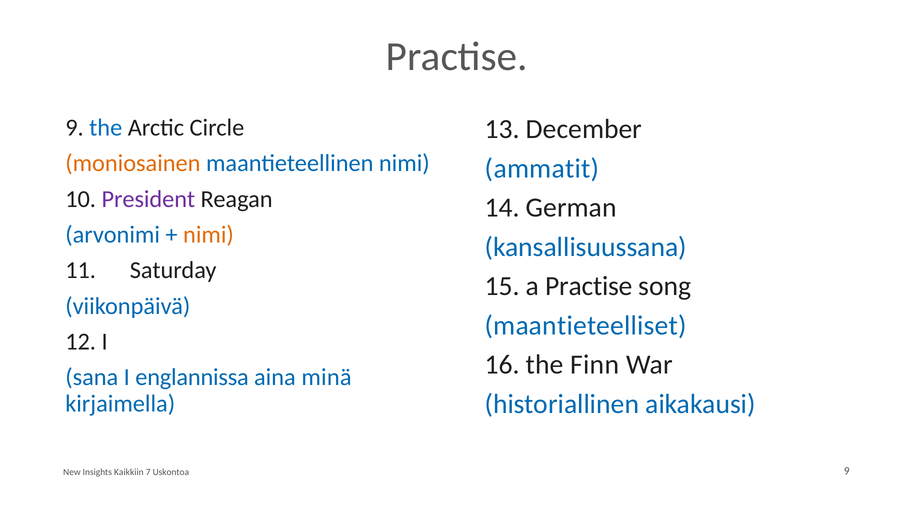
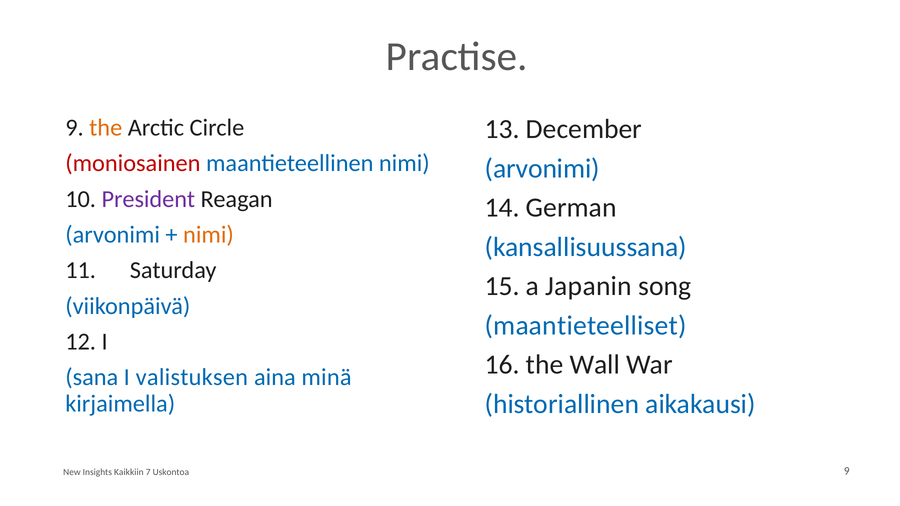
the colour: blue -> orange (106, 128)
moniosainen colour: orange -> red (133, 163)
ammatit: ammatit -> arvonimi (542, 169)
a Practise: Practise -> Japanin (589, 286)
Finn: Finn -> Wall (595, 365)
englannissa: englannissa -> valistuksen (192, 378)
